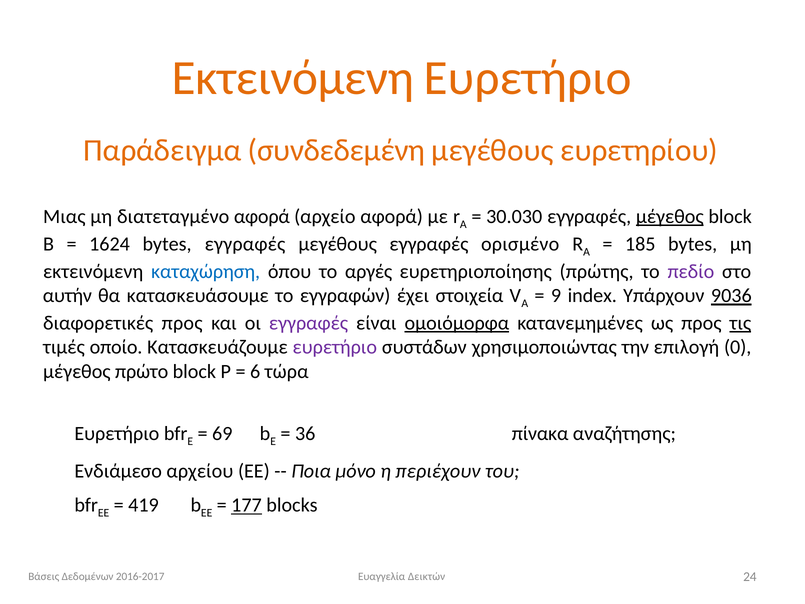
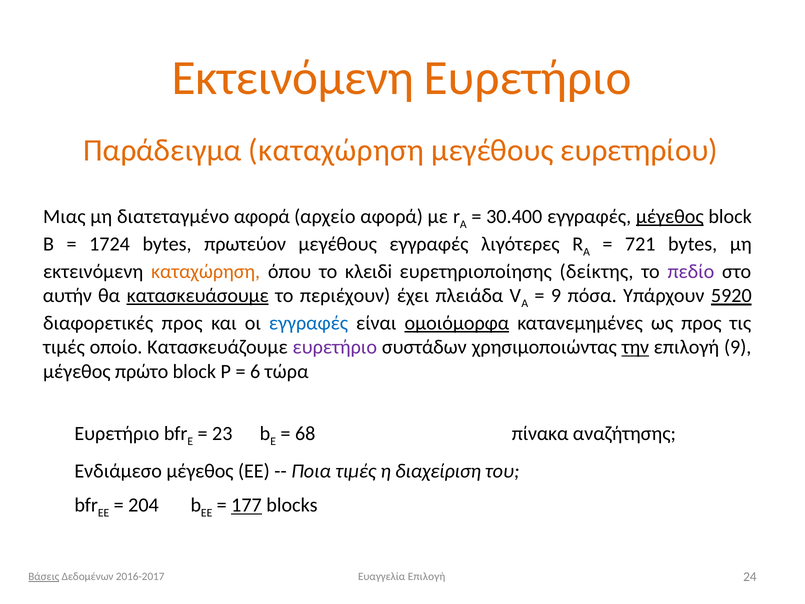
Παράδειγμα συνδεδεμένη: συνδεδεμένη -> καταχώρηση (336, 150)
30.030: 30.030 -> 30.400 (514, 216)
1624: 1624 -> 1724 (110, 244)
bytes εγγραφές: εγγραφές -> πρωτεύον (245, 244)
ορισμένο: ορισμένο -> λιγότερες (520, 244)
185: 185 -> 721 (640, 244)
καταχώρηση colour: blue -> orange (206, 271)
αργές: αργές -> κλειδi (369, 271)
πρώτης: πρώτης -> δείκτης (597, 271)
κατασκευάσουμε underline: none -> present (198, 295)
εγγραφών: εγγραφών -> περιέχουν (345, 295)
στοιχεία: στοιχεία -> πλειάδα (469, 295)
index: index -> πόσα (592, 295)
9036: 9036 -> 5920 (731, 295)
εγγραφές colour: purple -> blue (309, 323)
τις underline: present -> none (740, 323)
την underline: none -> present (635, 347)
επιλογή 0: 0 -> 9 (738, 347)
69: 69 -> 23 (222, 433)
36: 36 -> 68 (305, 433)
Ενδιάμεσο αρχείου: αρχείου -> μέγεθος (200, 471)
Ποια μόνο: μόνο -> τιμές (356, 471)
περιέχουν: περιέχουν -> διαχείριση (438, 471)
419: 419 -> 204 (143, 505)
Βάσεις underline: none -> present (44, 576)
Ευαγγελία Δεικτών: Δεικτών -> Επιλογή (427, 576)
